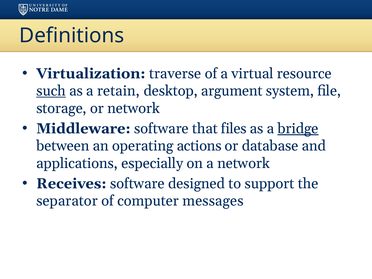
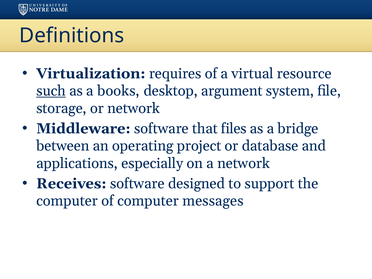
traverse: traverse -> requires (175, 74)
retain: retain -> books (118, 91)
bridge underline: present -> none (298, 129)
actions: actions -> project (199, 146)
separator: separator -> computer (67, 201)
